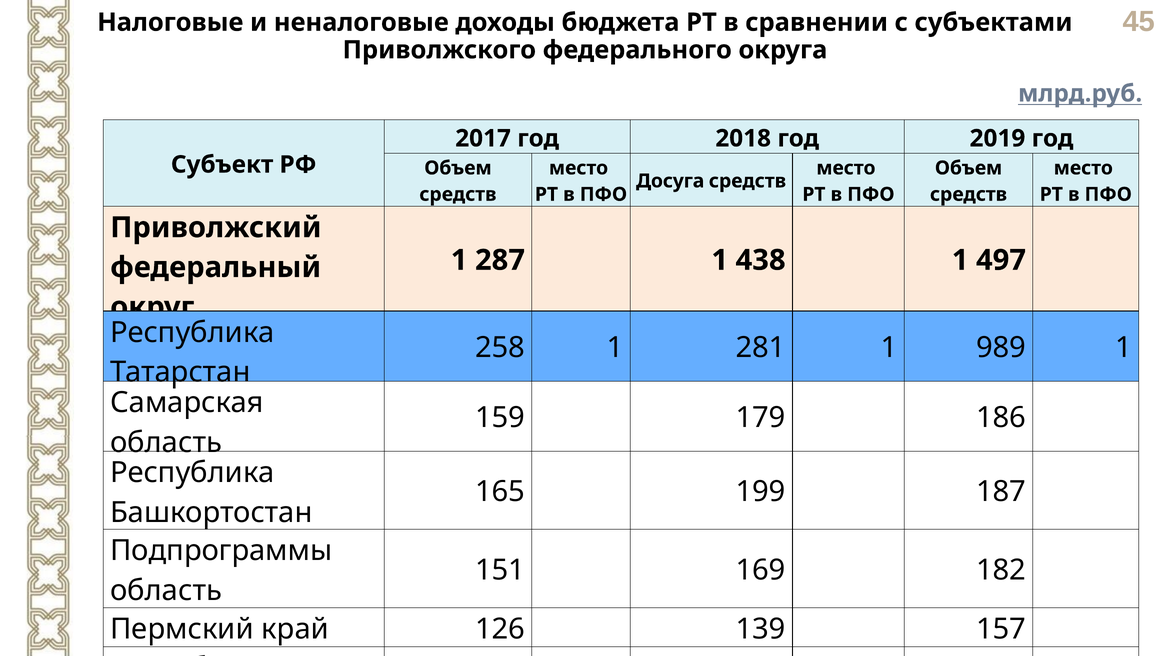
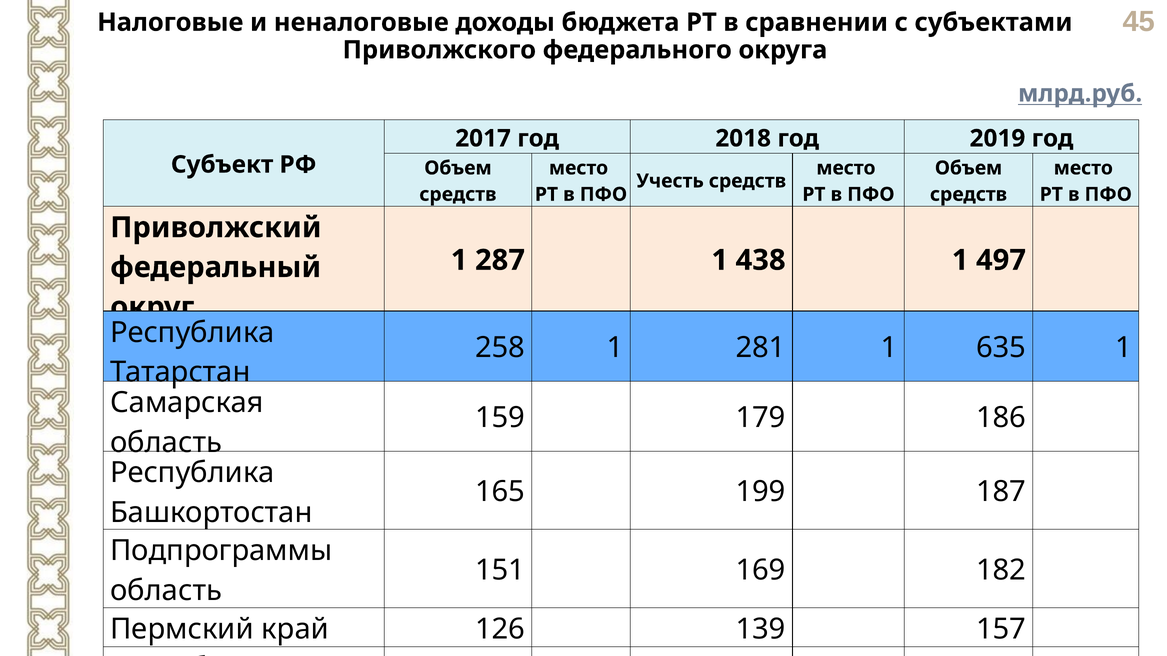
Досуга: Досуга -> Учесть (670, 181)
989: 989 -> 635 (1001, 348)
